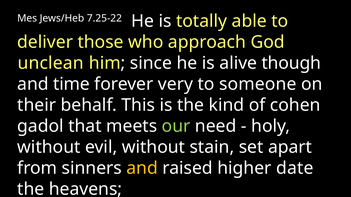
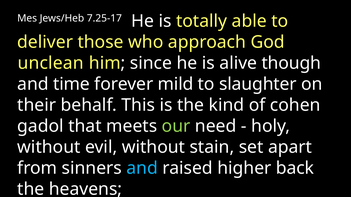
7.25-22: 7.25-22 -> 7.25-17 (104, 18)
very: very -> mild (176, 84)
someone: someone -> slaughter (258, 84)
and colour: yellow -> light blue (142, 169)
date: date -> back (295, 169)
